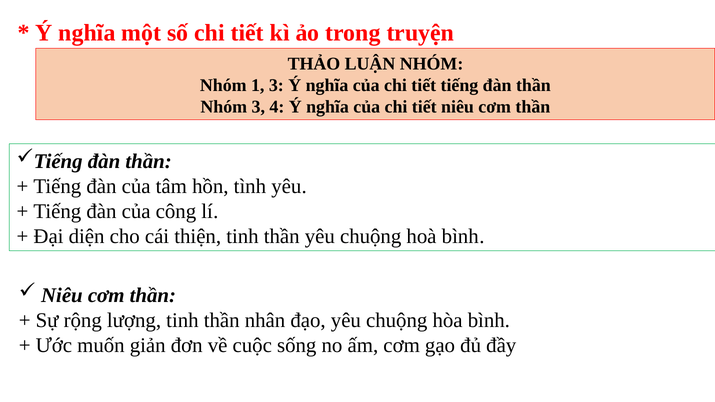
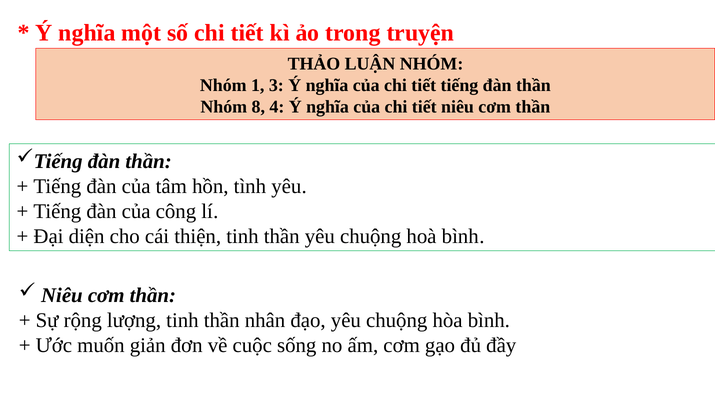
Nhóm 3: 3 -> 8 (258, 107)
